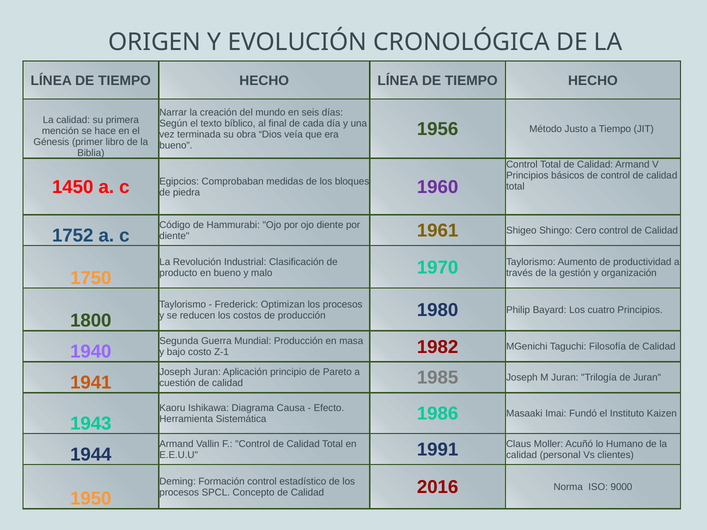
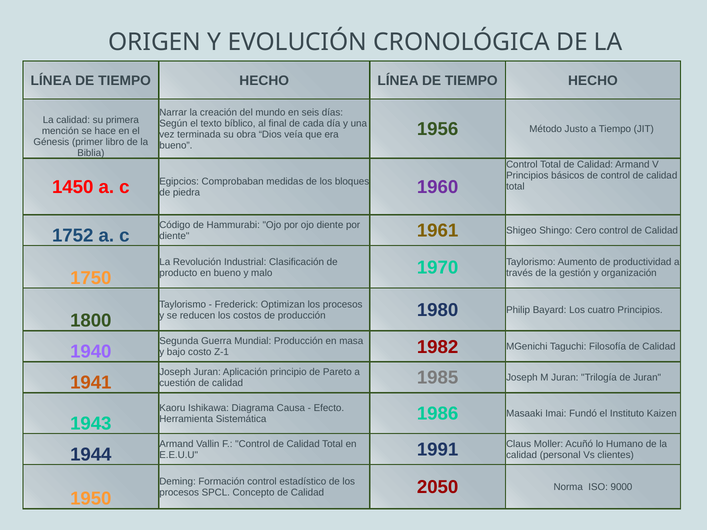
2016: 2016 -> 2050 (438, 488)
